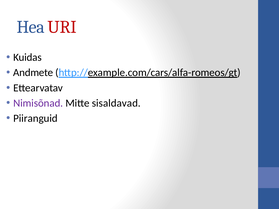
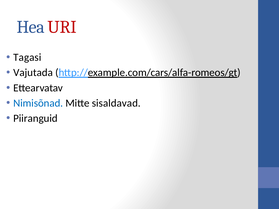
Kuidas: Kuidas -> Tagasi (27, 57)
Andmete: Andmete -> Vajutada (33, 73)
Nimisõnad colour: purple -> blue (38, 103)
